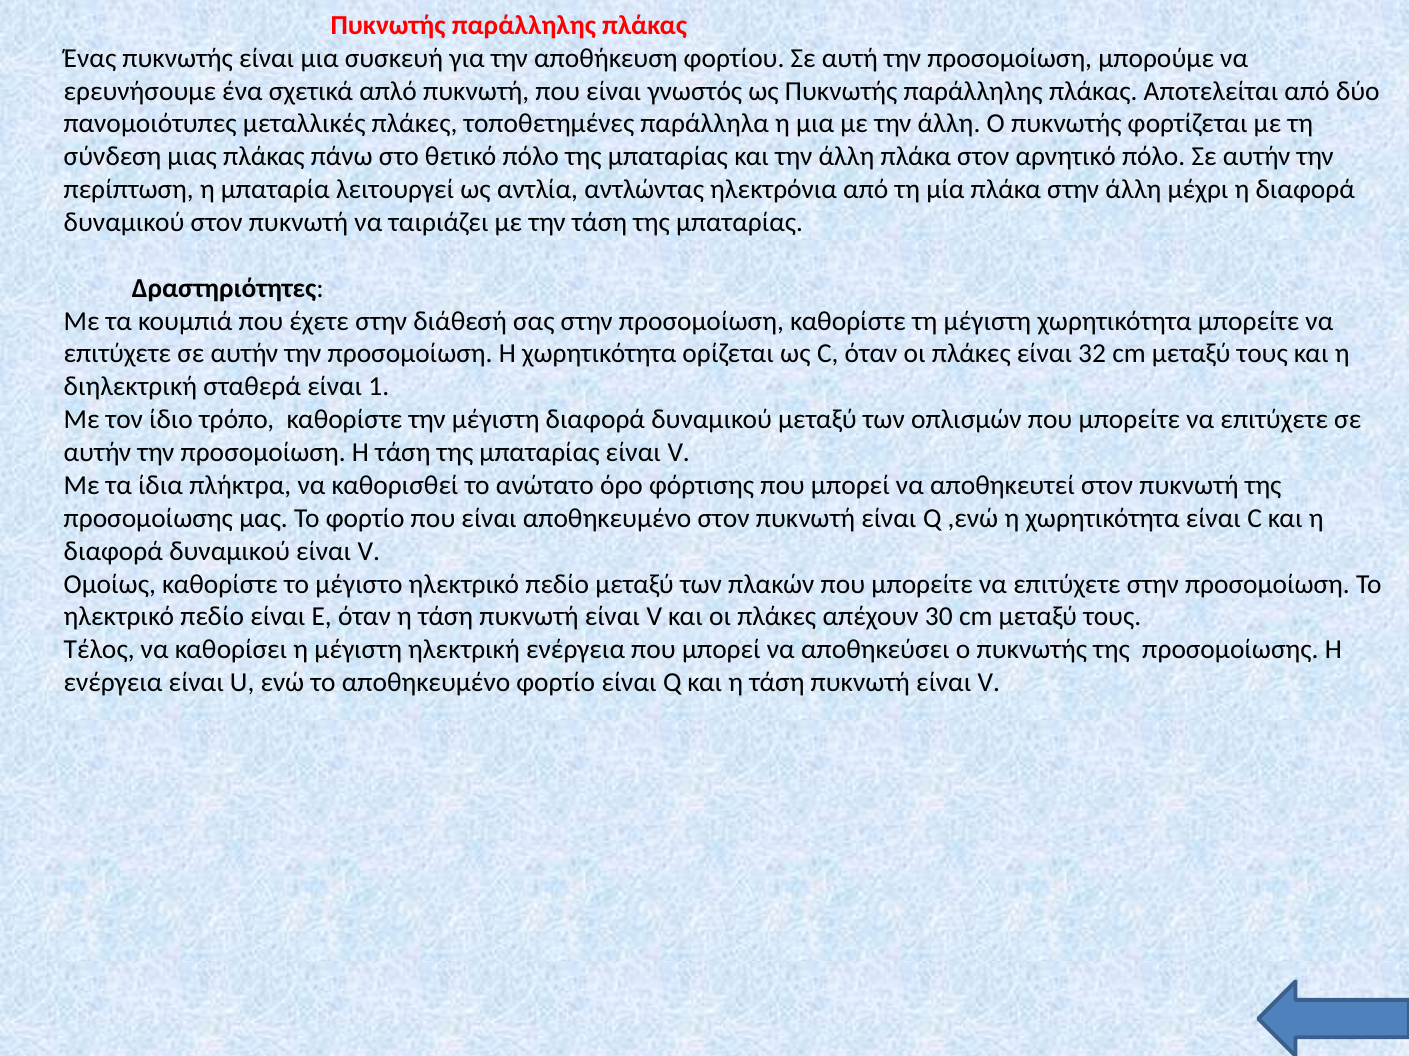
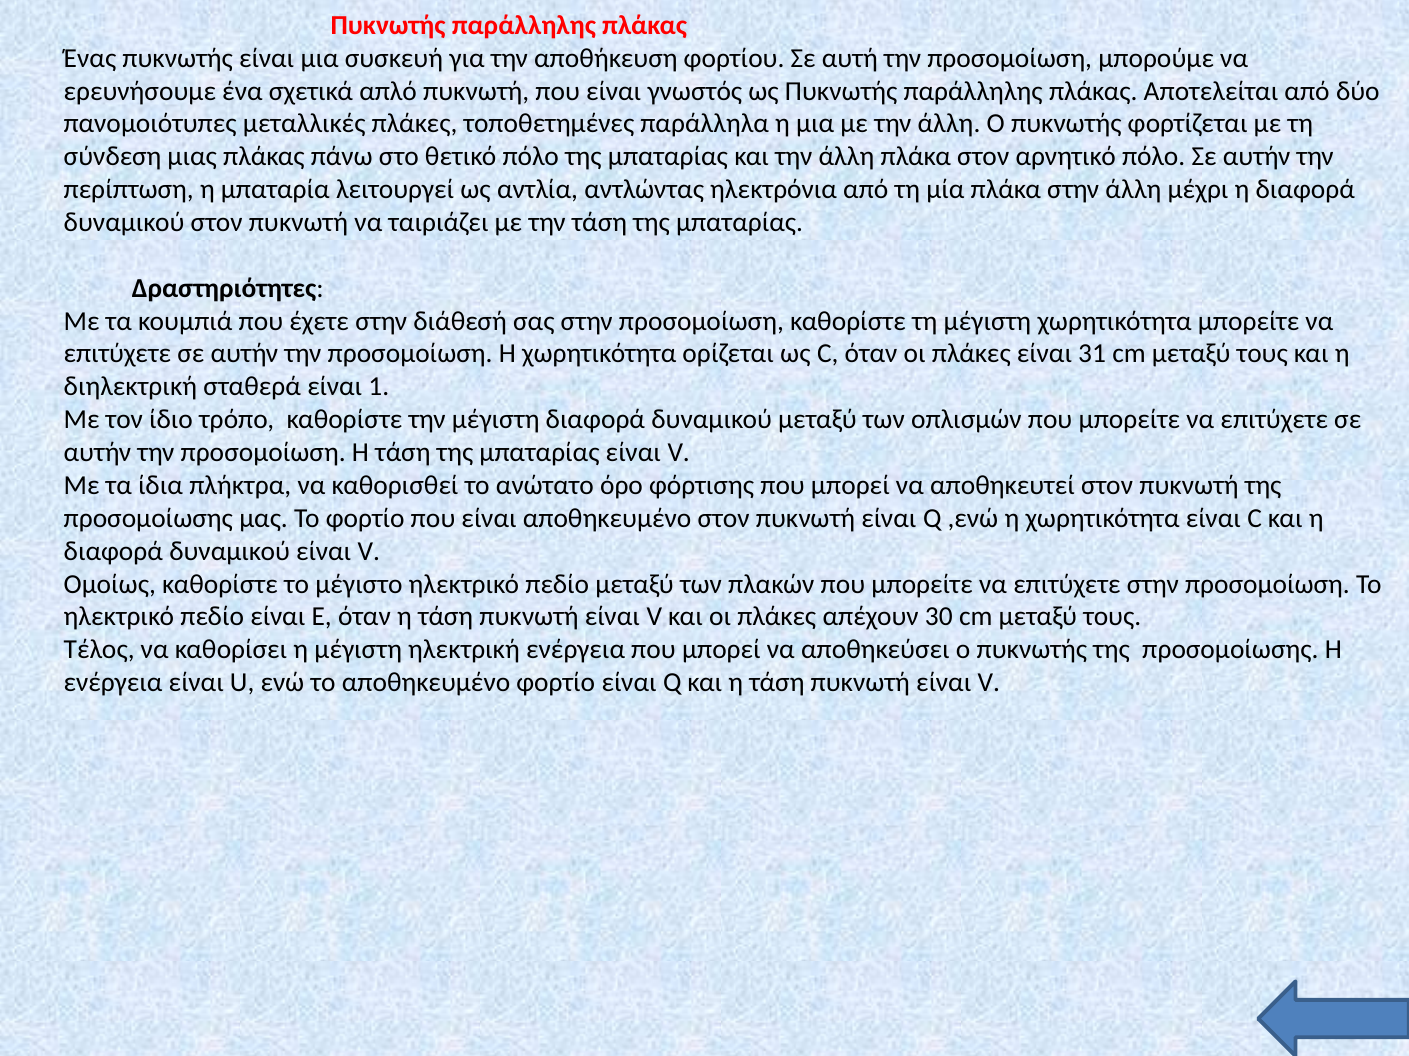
32: 32 -> 31 (1092, 354)
